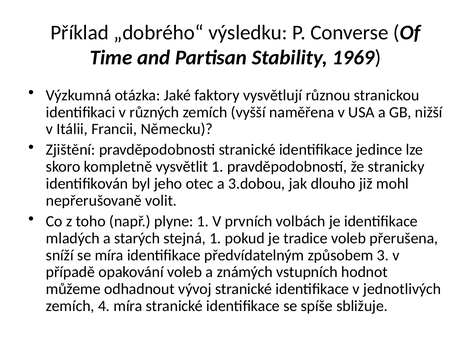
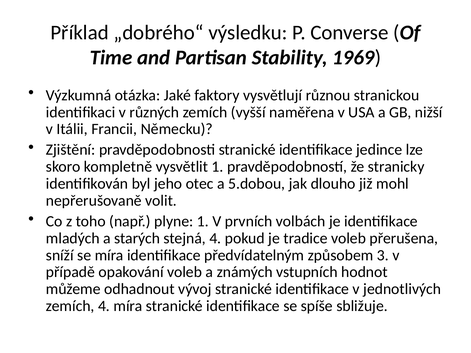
3.dobou: 3.dobou -> 5.dobou (257, 184)
stejná 1: 1 -> 4 (215, 238)
